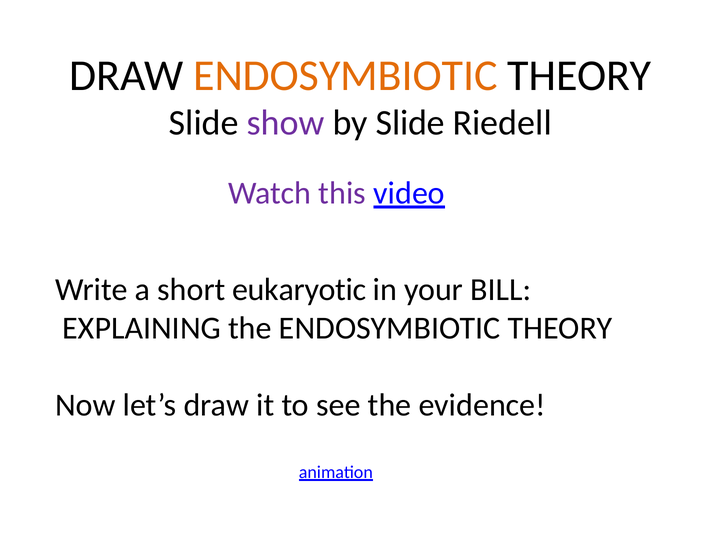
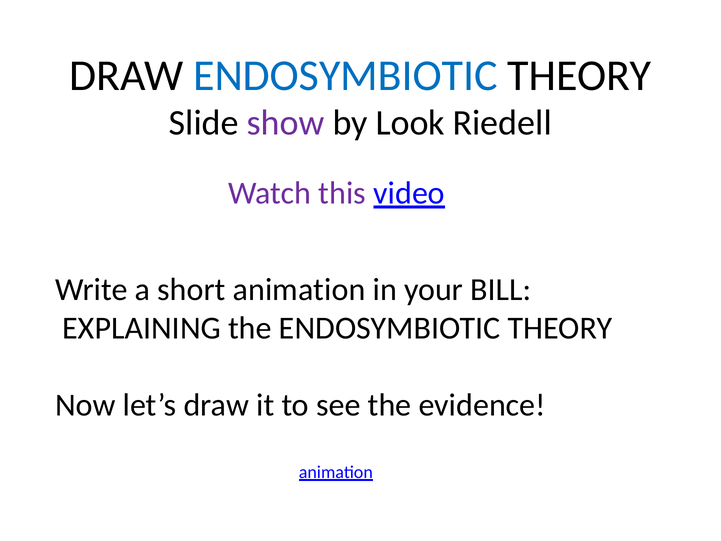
ENDOSYMBIOTIC colour: orange -> blue (345, 75)
by Slide: Slide -> Look (410, 123)
short eukaryotic: eukaryotic -> animation (299, 289)
